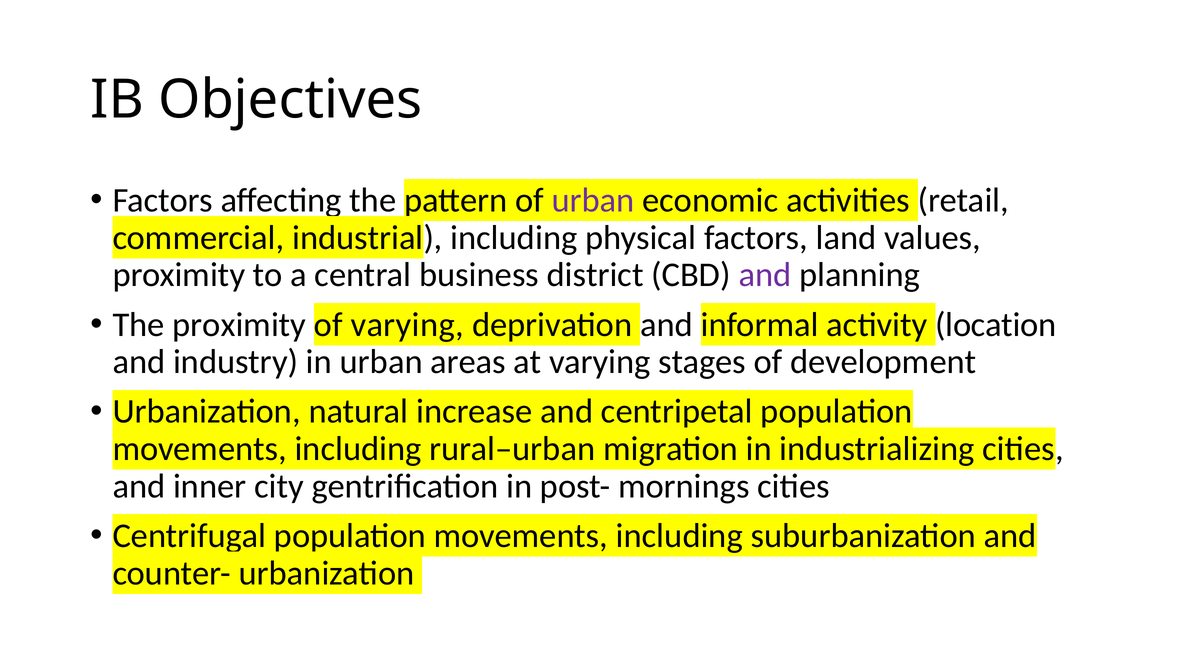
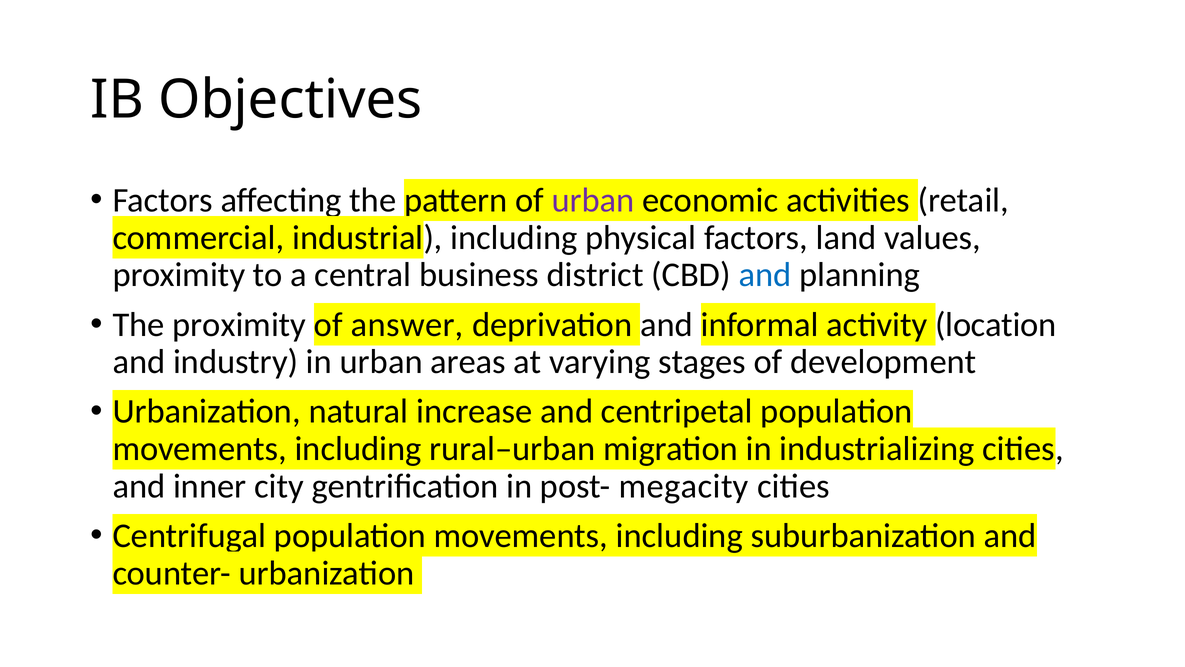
and colour: purple -> blue (765, 275)
of varying: varying -> answer (407, 324)
mornings: mornings -> megacity (684, 486)
